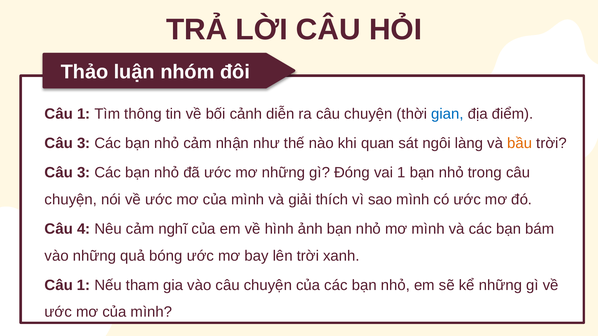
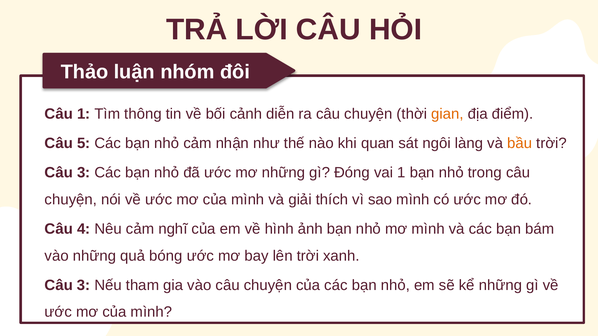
gian colour: blue -> orange (447, 114)
3: 3 -> 5 (84, 143)
1: 1 -> 3 (84, 285)
